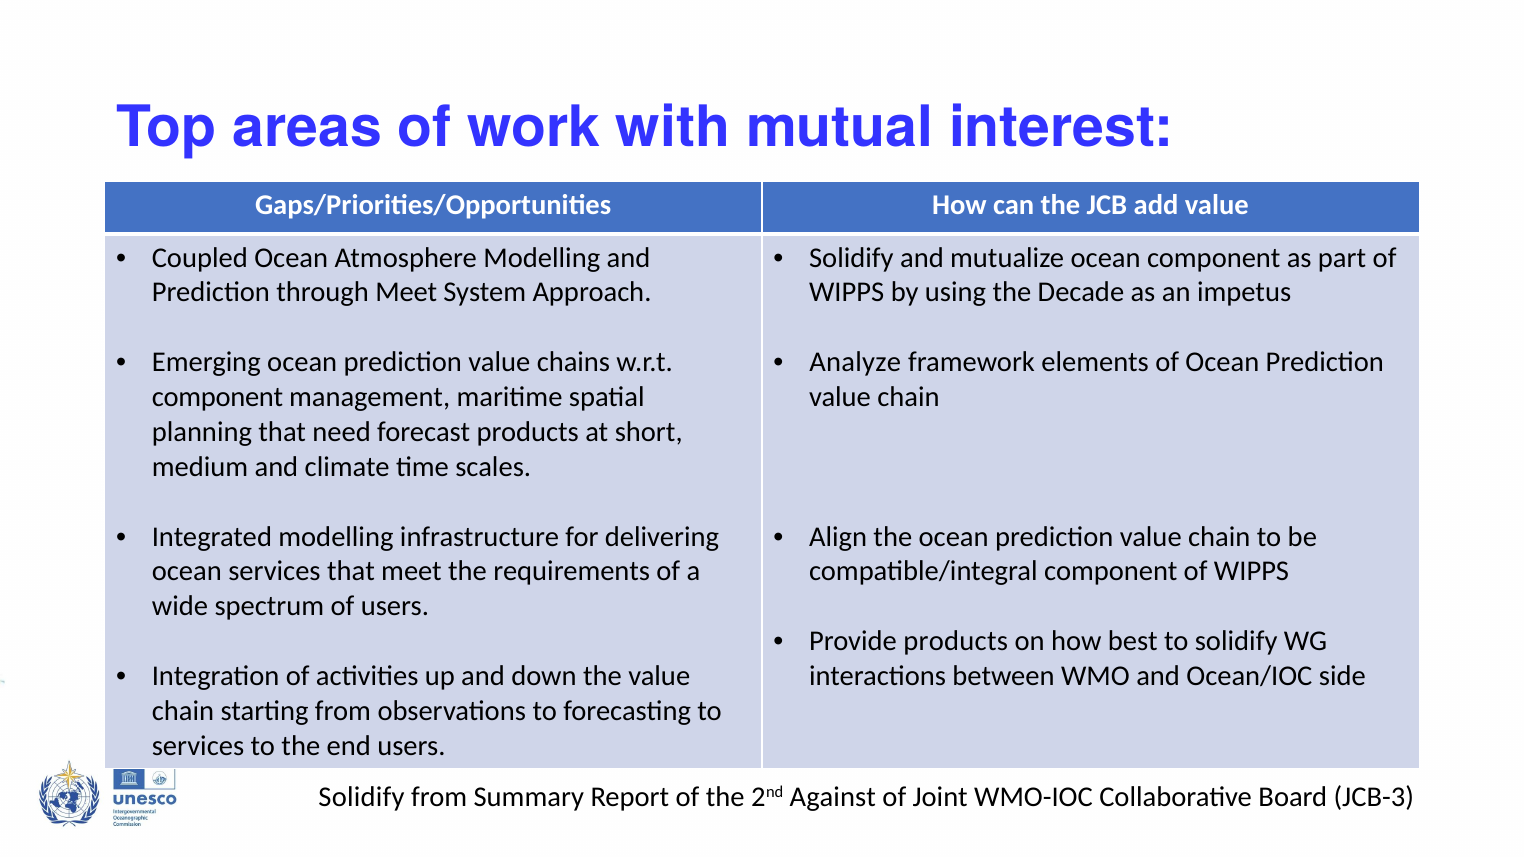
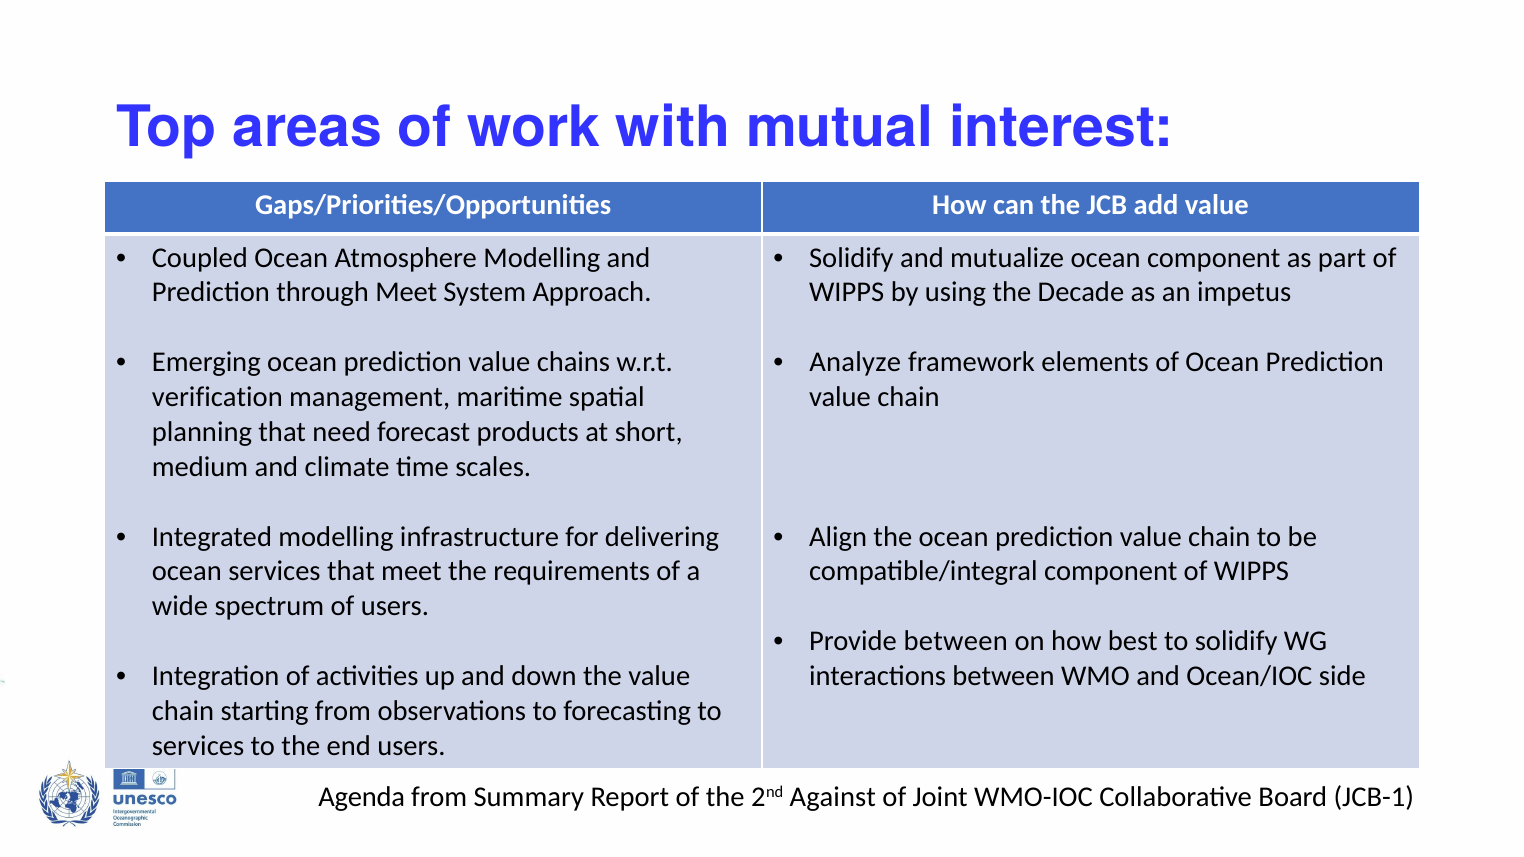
component: component -> verification (217, 397)
Provide products: products -> between (956, 641)
Solidify: Solidify -> Agenda (362, 797)
JCB-3: JCB-3 -> JCB-1 (1374, 797)
